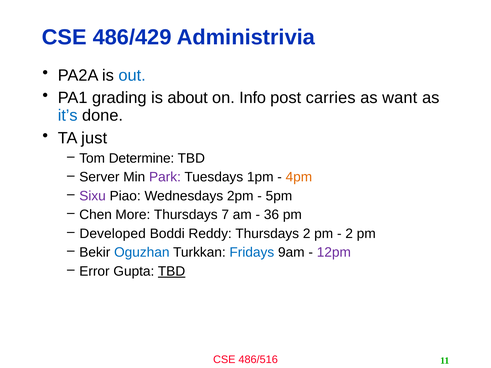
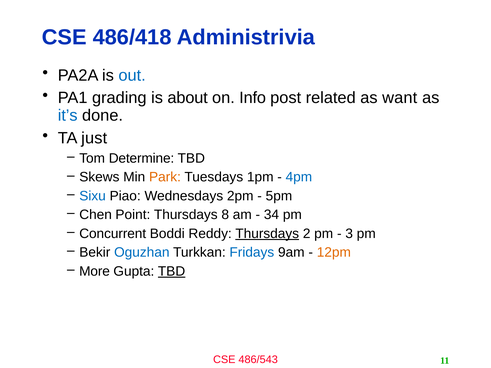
486/429: 486/429 -> 486/418 (132, 37)
carries: carries -> related (331, 98)
Server: Server -> Skews (99, 177)
Park colour: purple -> orange (165, 177)
4pm colour: orange -> blue (299, 177)
Sixu colour: purple -> blue (93, 196)
More: More -> Point (133, 215)
7: 7 -> 8 (225, 215)
36: 36 -> 34 (271, 215)
Developed: Developed -> Concurrent (113, 234)
Thursdays underline: none -> present (267, 234)
2: 2 -> 3 (349, 234)
12pm colour: purple -> orange (334, 253)
Error: Error -> More (95, 271)
486/516: 486/516 -> 486/543 (258, 360)
